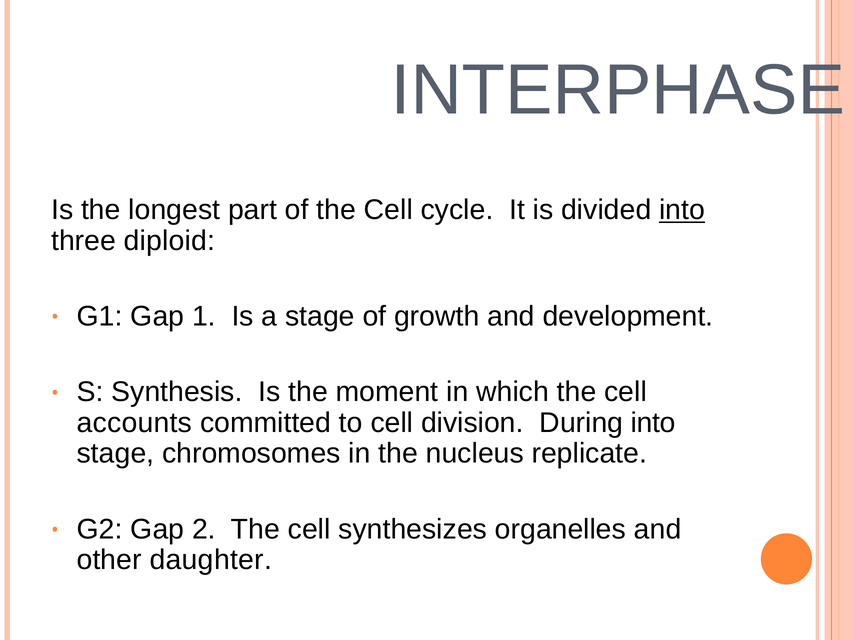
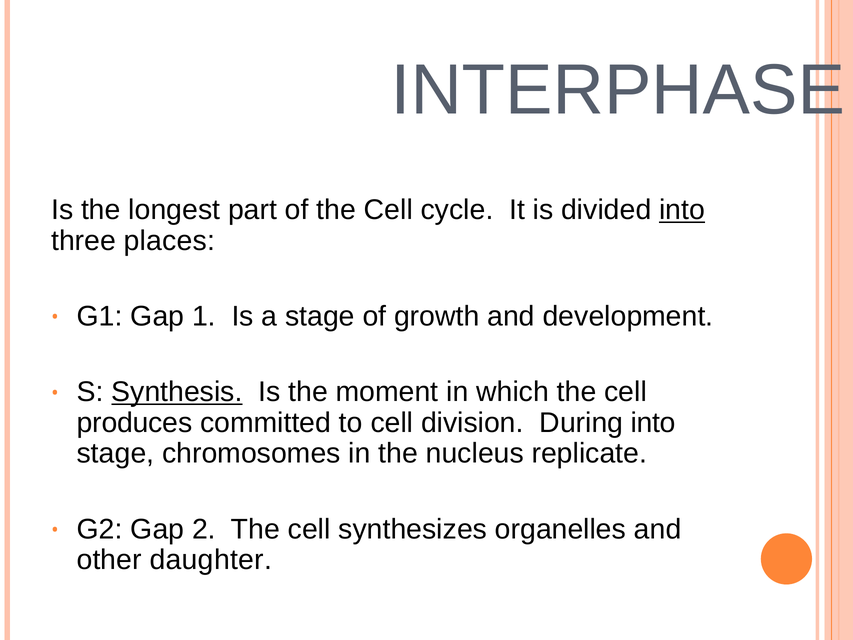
diploid: diploid -> places (169, 241)
Synthesis underline: none -> present (177, 392)
accounts: accounts -> produces (135, 423)
